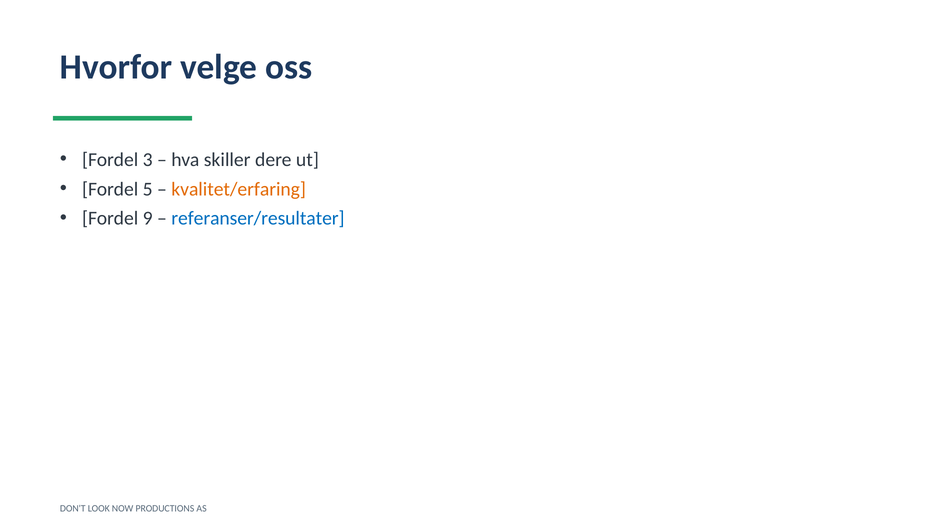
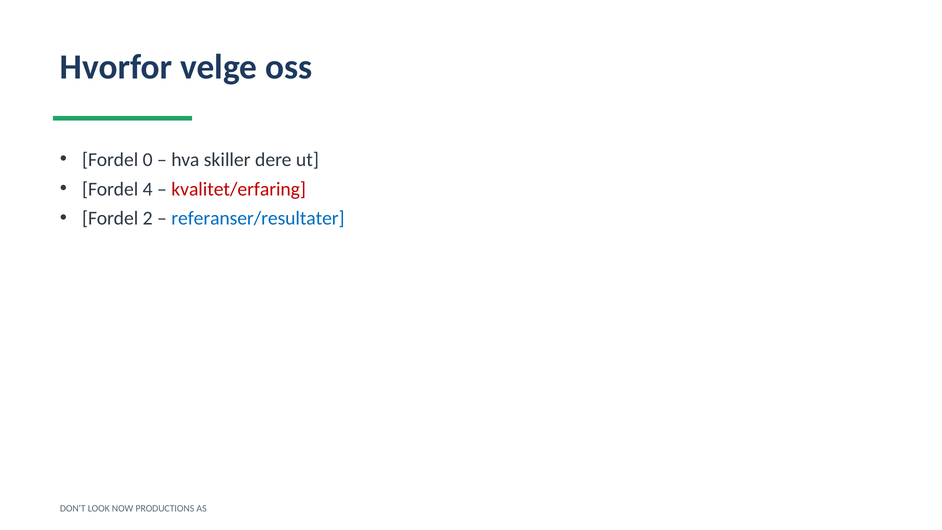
3: 3 -> 0 (148, 160)
5: 5 -> 4 (148, 189)
kvalitet/erfaring colour: orange -> red (239, 189)
9: 9 -> 2 (148, 218)
